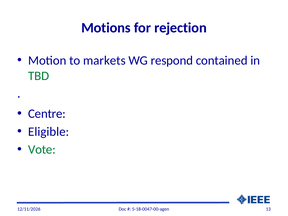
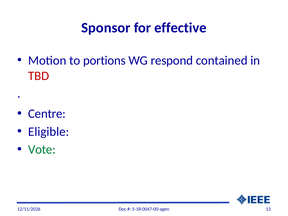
Motions: Motions -> Sponsor (106, 28)
rejection: rejection -> effective (180, 28)
markets: markets -> portions (104, 60)
TBD colour: green -> red (39, 76)
